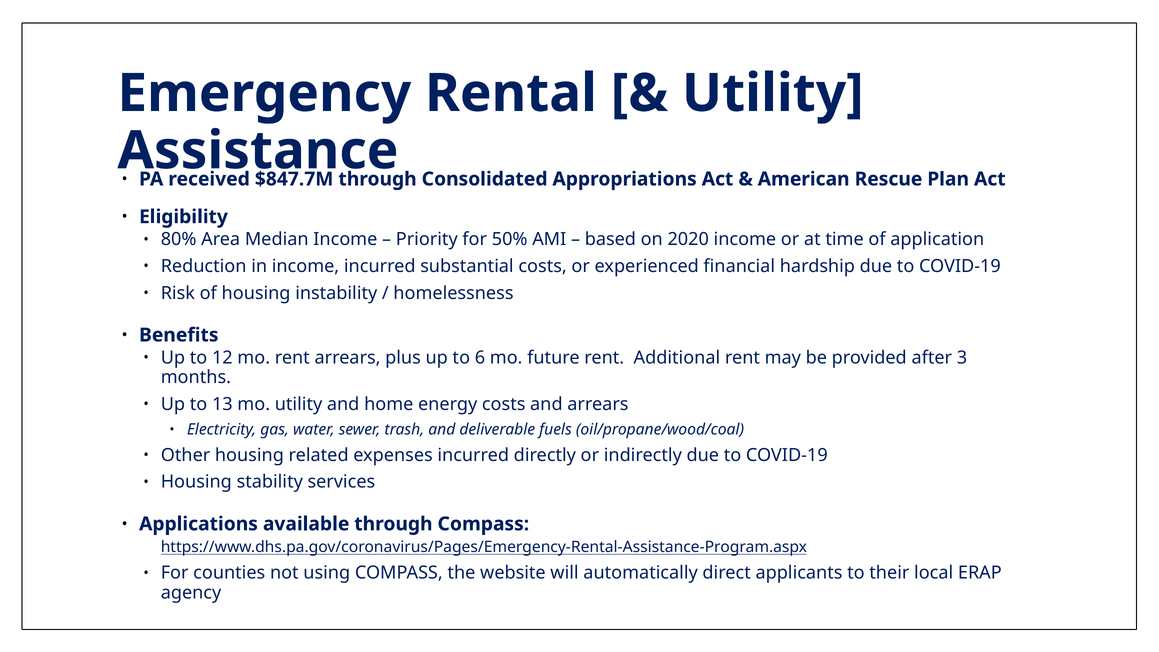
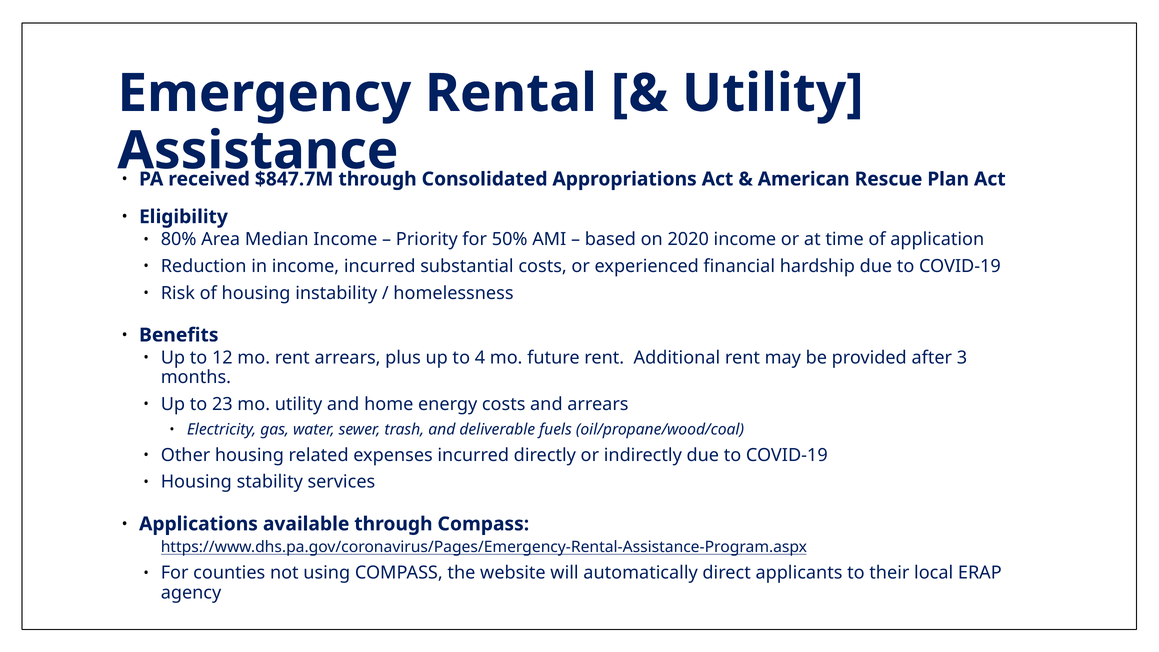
6: 6 -> 4 (480, 358)
13: 13 -> 23 (222, 404)
